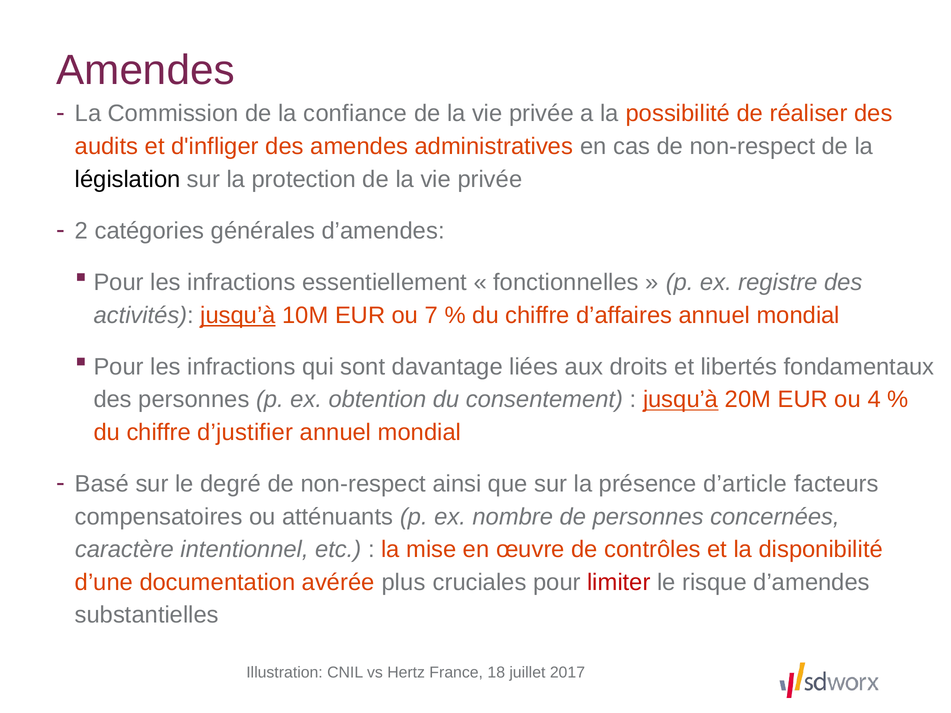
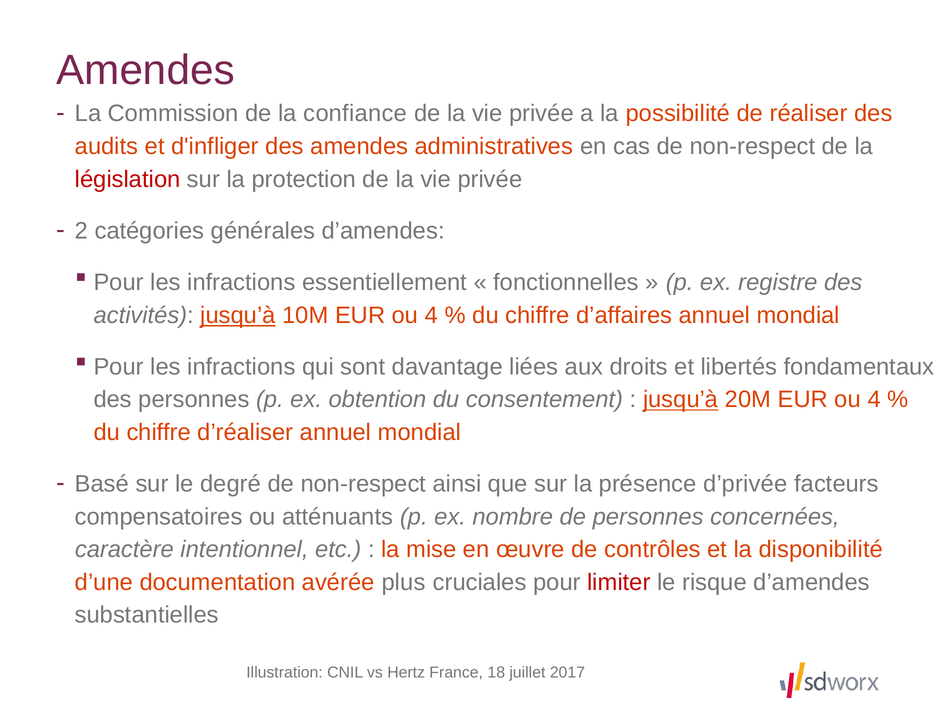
législation colour: black -> red (128, 179)
10M EUR ou 7: 7 -> 4 (432, 315)
d’justifier: d’justifier -> d’réaliser (245, 432)
d’article: d’article -> d’privée (745, 484)
